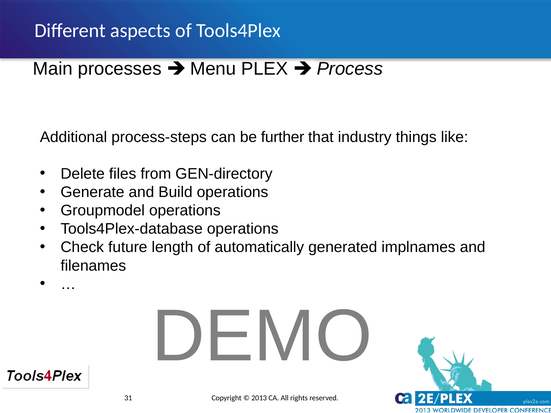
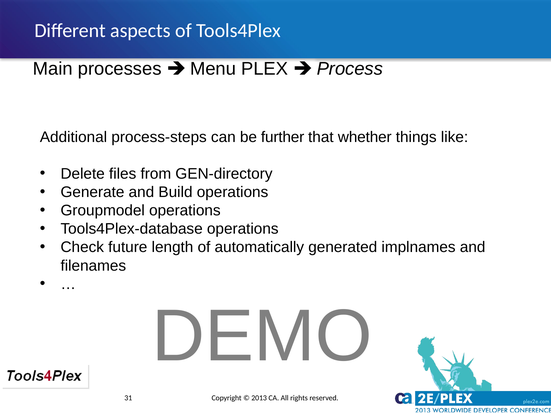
industry: industry -> whether (365, 137)
